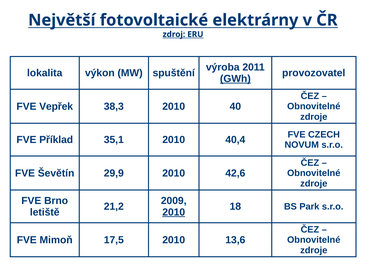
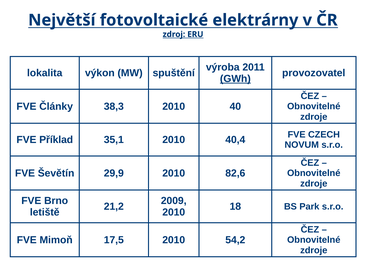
Vepřek: Vepřek -> Články (56, 106)
42,6: 42,6 -> 82,6 (235, 173)
2010 underline: present -> none (174, 212)
13,6: 13,6 -> 54,2 (235, 240)
